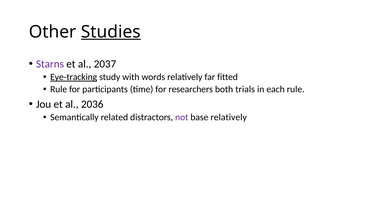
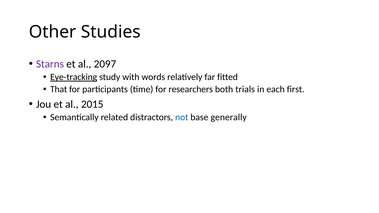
Studies underline: present -> none (111, 32)
2037: 2037 -> 2097 (105, 64)
Rule: Rule -> That (59, 89)
each rule: rule -> first (296, 89)
2036: 2036 -> 2015 (92, 104)
not colour: purple -> blue (182, 117)
base relatively: relatively -> generally (229, 117)
